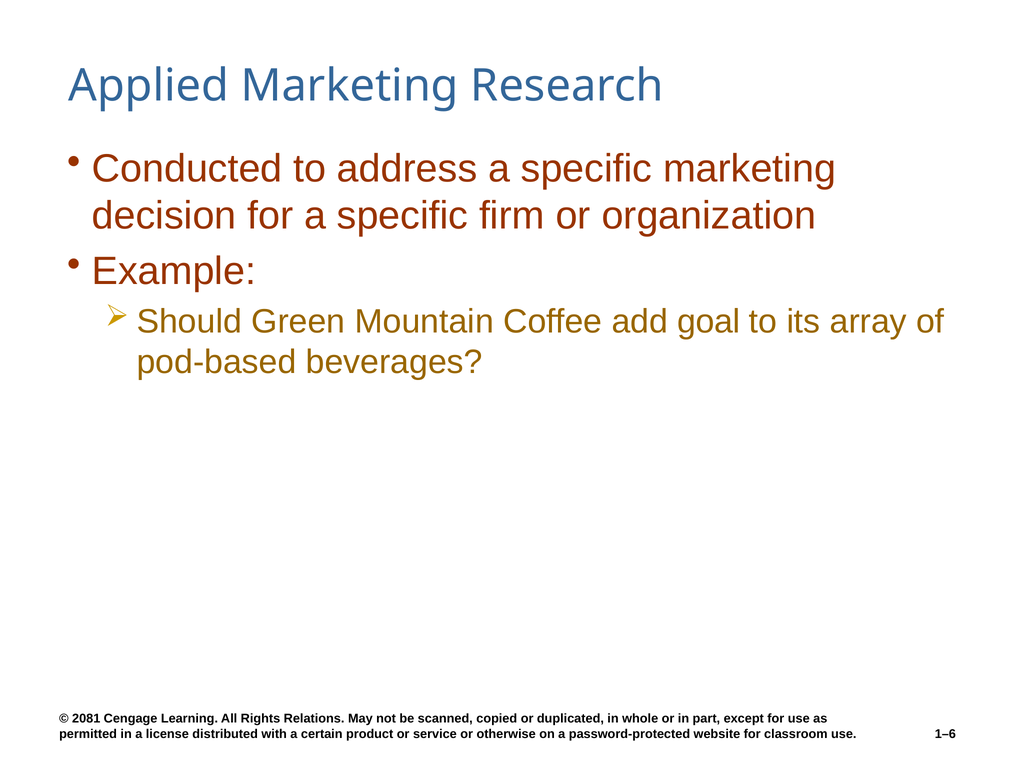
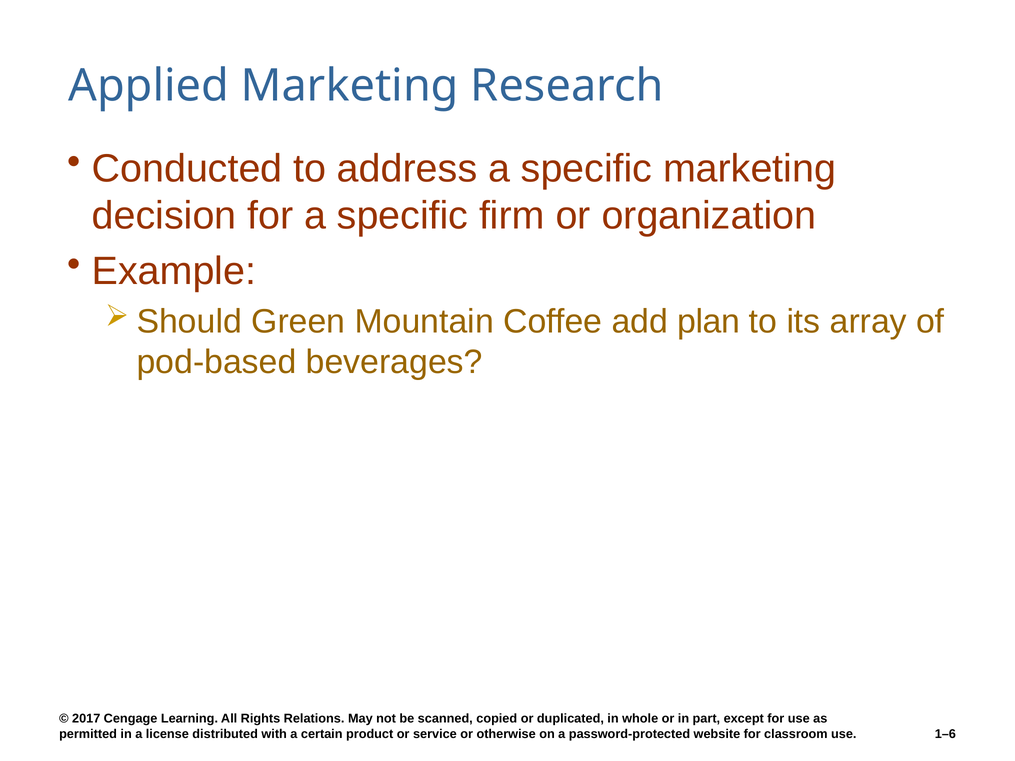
goal: goal -> plan (709, 322)
2081: 2081 -> 2017 (86, 719)
